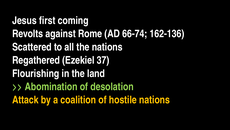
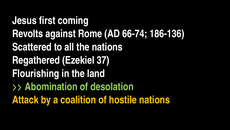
162-136: 162-136 -> 186-136 (167, 34)
